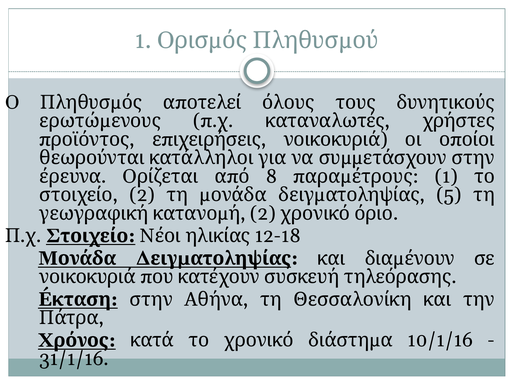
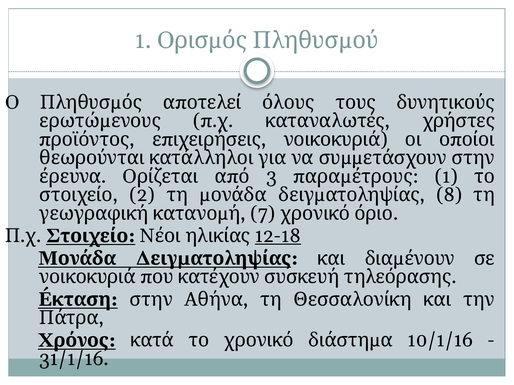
8: 8 -> 3 (271, 177)
5: 5 -> 8 (449, 195)
2: 2 -> 7 (263, 214)
12-18 underline: none -> present (278, 236)
